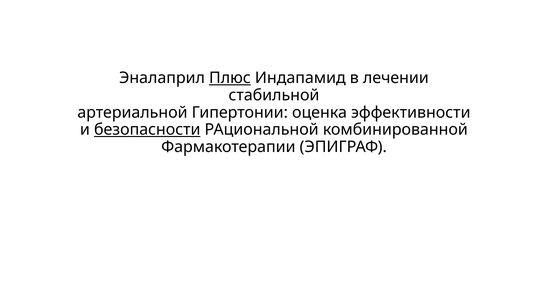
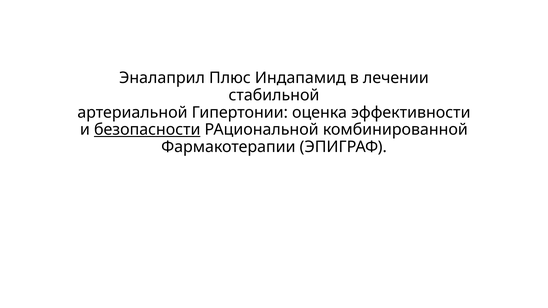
Плюс underline: present -> none (230, 78)
